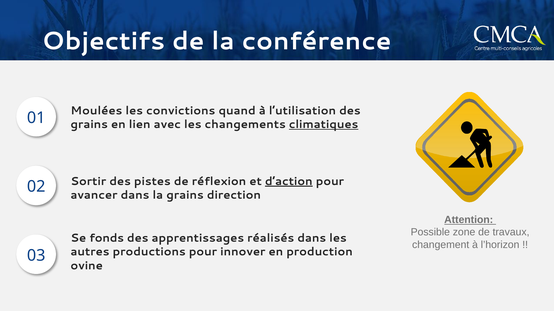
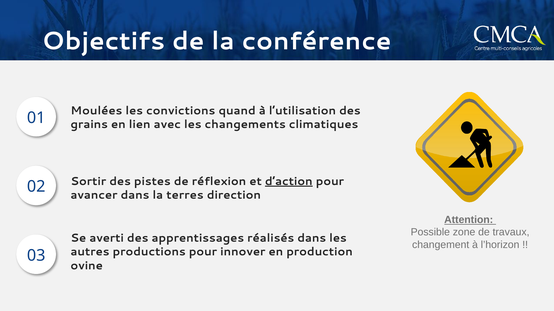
climatiques underline: present -> none (324, 125)
la grains: grains -> terres (185, 195)
fonds: fonds -> averti (107, 238)
